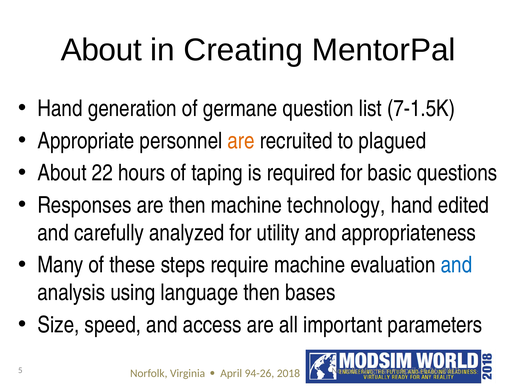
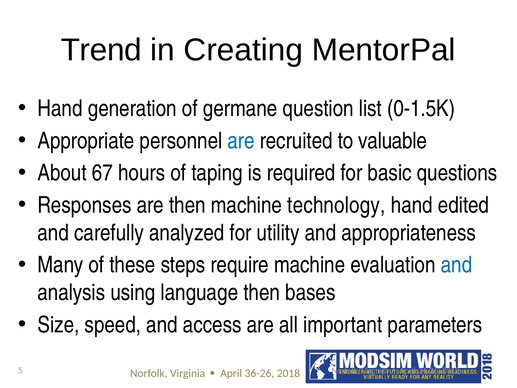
About: About -> Trend (101, 50)
7-1.5K: 7-1.5K -> 0-1.5K (421, 108)
are colour: orange -> blue (241, 141)
plagued: plagued -> valuable (393, 141)
22: 22 -> 67 (102, 173)
94-26: 94-26 -> 36-26 (259, 373)
